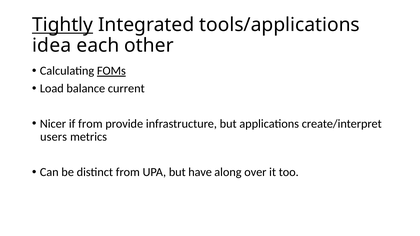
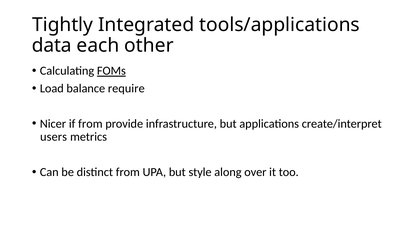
Tightly underline: present -> none (63, 25)
idea: idea -> data (52, 46)
current: current -> require (126, 89)
have: have -> style (200, 172)
